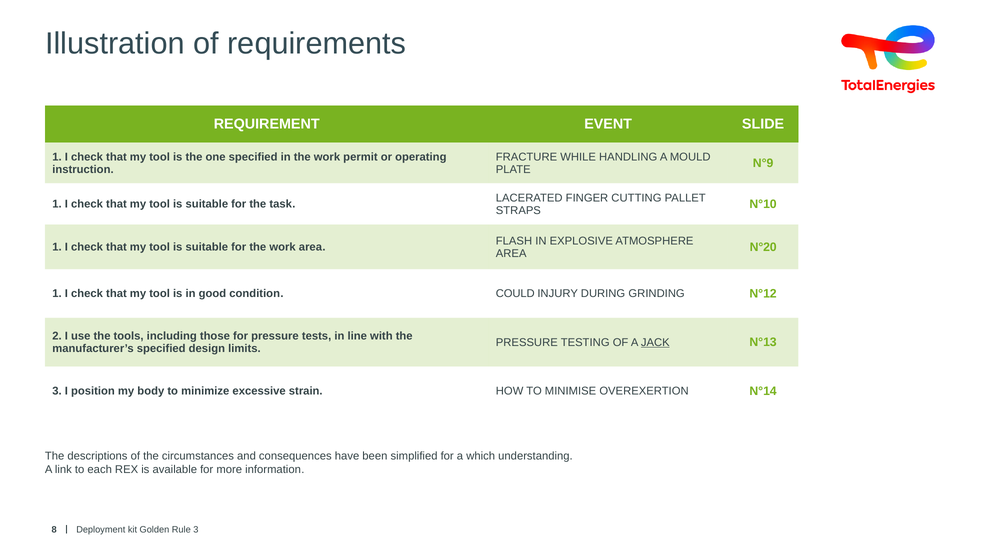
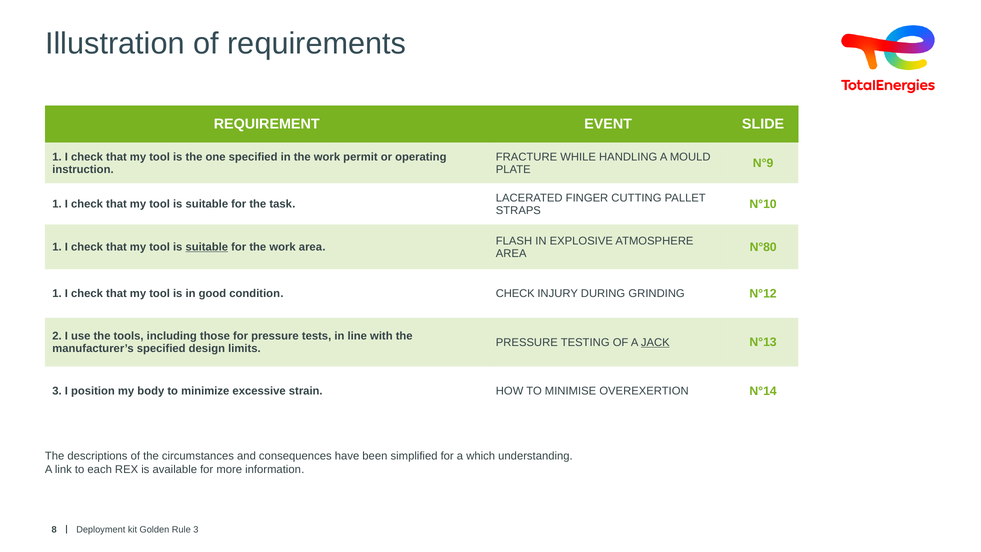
N°20: N°20 -> N°80 (763, 247)
suitable underline: none -> present (207, 247)
condition COULD: COULD -> CHECK (515, 294)
